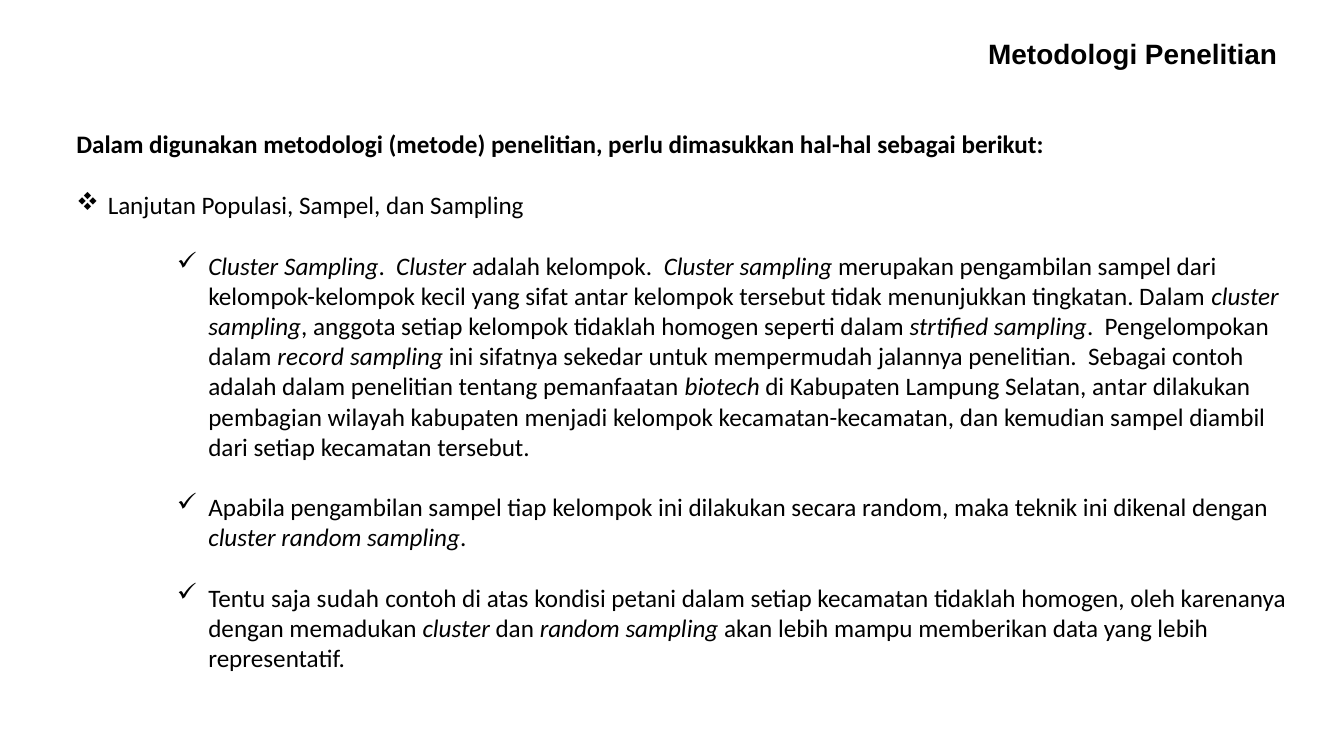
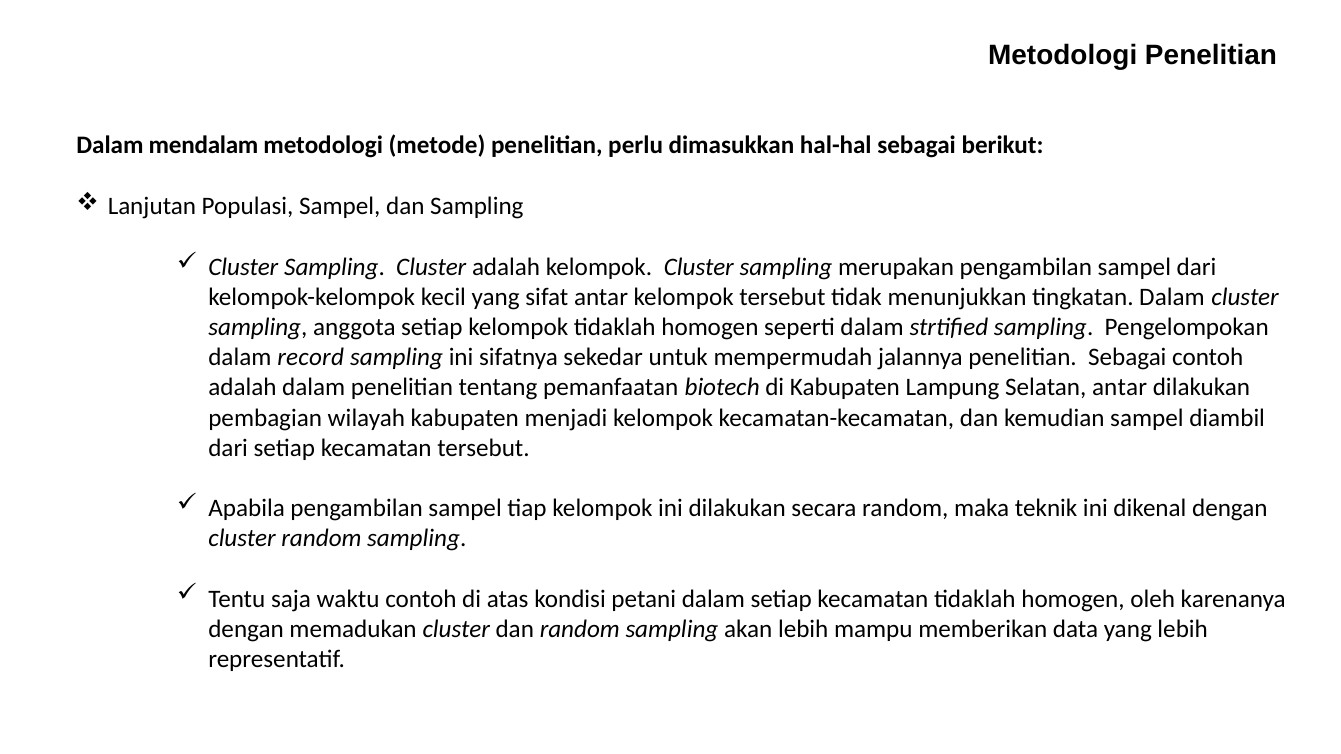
digunakan: digunakan -> mendalam (204, 145)
sudah: sudah -> waktu (348, 599)
